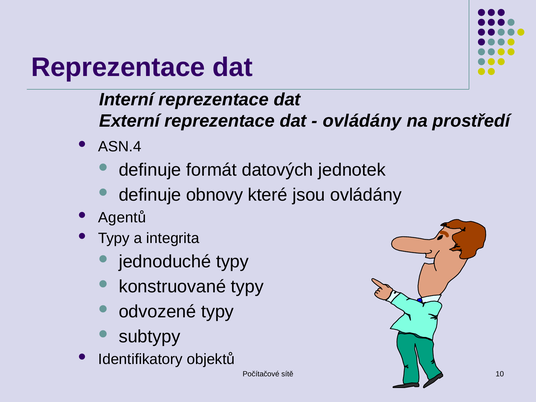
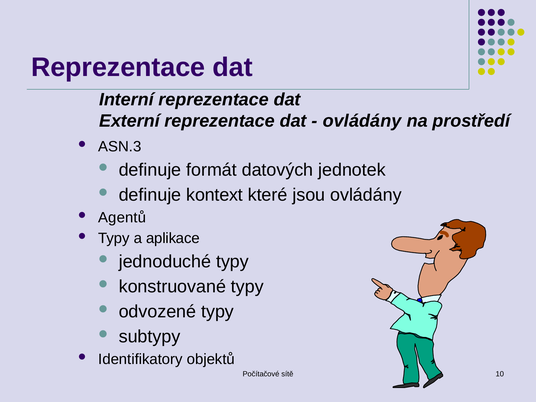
ASN.4: ASN.4 -> ASN.3 (120, 147)
obnovy: obnovy -> kontext (215, 195)
integrita: integrita -> aplikace (173, 238)
